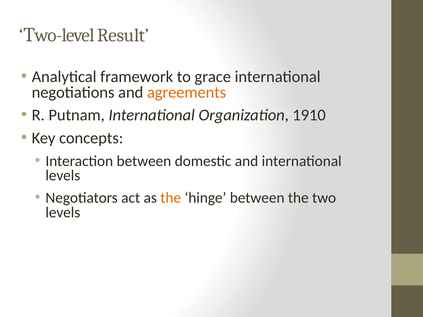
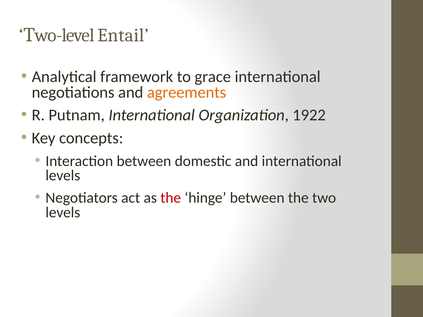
Result: Result -> Entail (123, 35)
1910: 1910 -> 1922 (309, 115)
the colour: orange -> red (171, 198)
